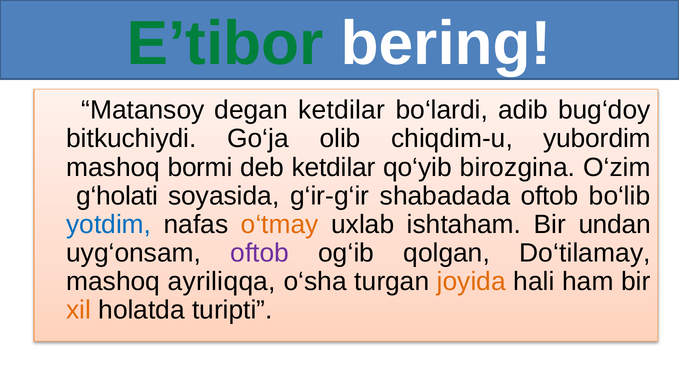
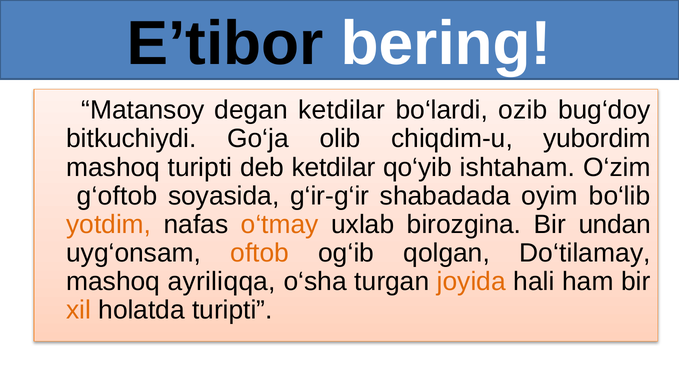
E’tibor colour: green -> black (225, 44)
adib: adib -> ozib (523, 110)
mashoq bormi: bormi -> turipti (200, 167)
birozgina: birozgina -> ishtaham (517, 167)
g‘holati: g‘holati -> g‘oftob (117, 196)
shabadada oftob: oftob -> oyim (549, 196)
yotdim colour: blue -> orange (109, 224)
ishtaham: ishtaham -> birozgina (464, 224)
oftob colour: purple -> orange (260, 253)
